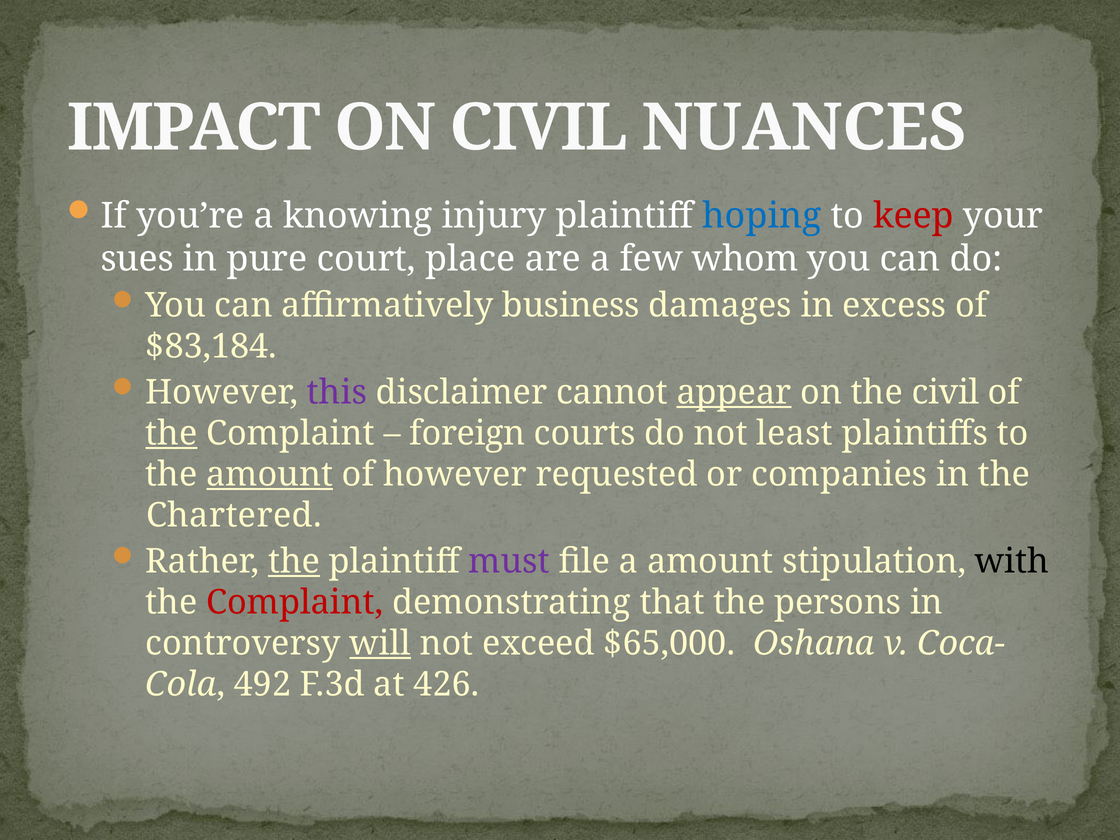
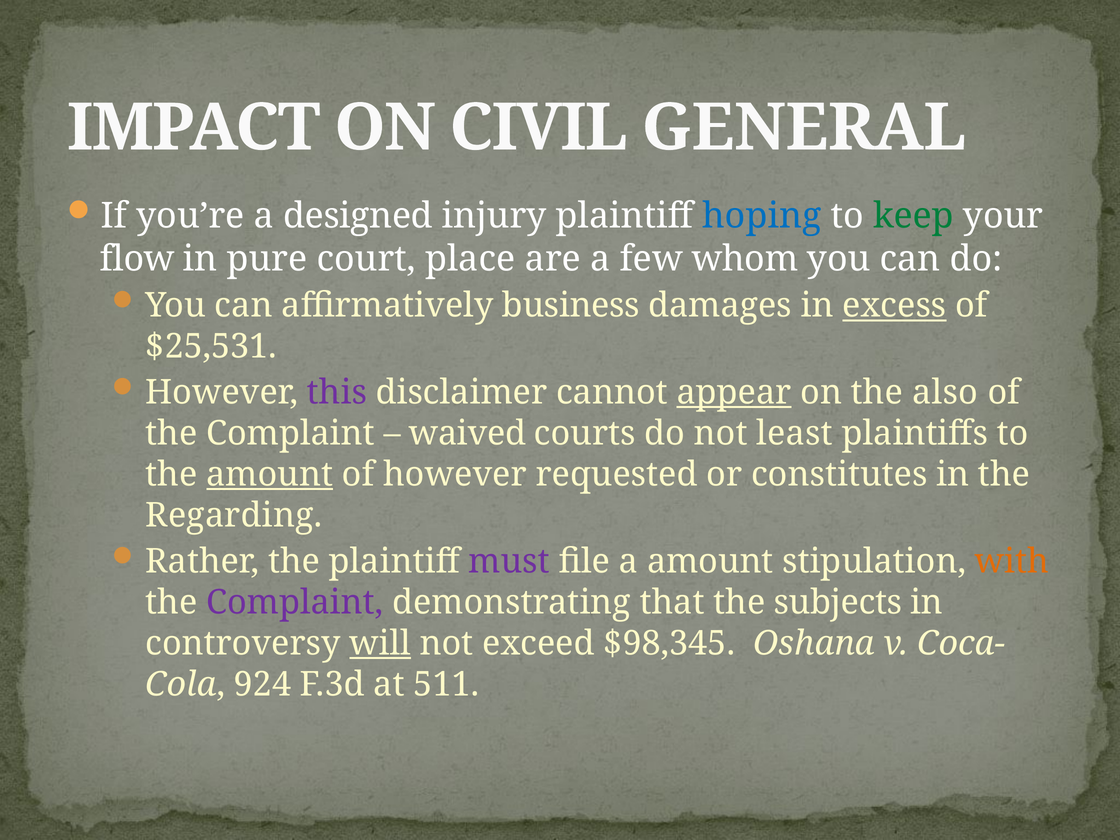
NUANCES: NUANCES -> GENERAL (804, 128)
knowing: knowing -> designed (358, 216)
keep colour: red -> green (913, 216)
sues: sues -> flow (137, 259)
excess underline: none -> present (894, 306)
$83,184: $83,184 -> $25,531 (211, 347)
the civil: civil -> also (945, 392)
the underline: present -> none (171, 433)
foreign: foreign -> waived (467, 433)
companies: companies -> constitutes (839, 474)
Chartered: Chartered -> Regarding (234, 516)
the underline: present -> none (294, 561)
with colour: black -> orange (1012, 561)
Complaint colour: red -> purple (295, 602)
persons: persons -> subjects (838, 602)
$65,000: $65,000 -> $98,345 (669, 643)
492: 492 -> 924 (263, 684)
426: 426 -> 511 (446, 684)
